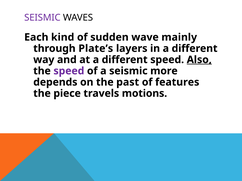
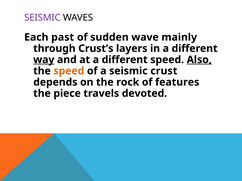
kind: kind -> past (63, 37)
Plate’s: Plate’s -> Crust’s (96, 49)
way underline: none -> present (44, 60)
speed colour: purple -> orange (69, 71)
more: more -> crust (164, 71)
past: past -> rock (128, 82)
motions: motions -> devoted (144, 94)
